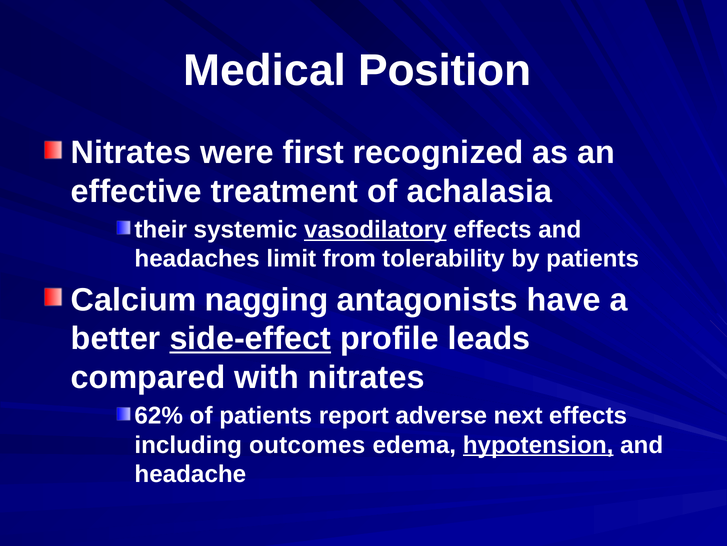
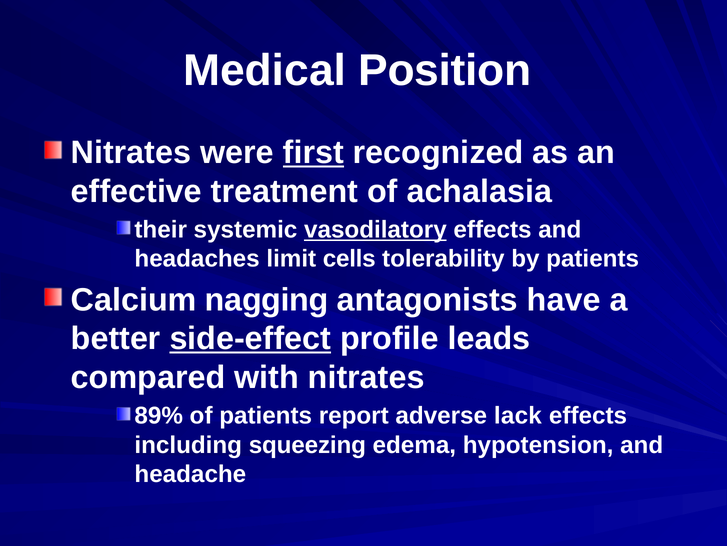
first underline: none -> present (313, 153)
from: from -> cells (349, 259)
62%: 62% -> 89% (159, 415)
next: next -> lack (518, 415)
outcomes: outcomes -> squeezing (307, 444)
hypotension underline: present -> none (538, 444)
